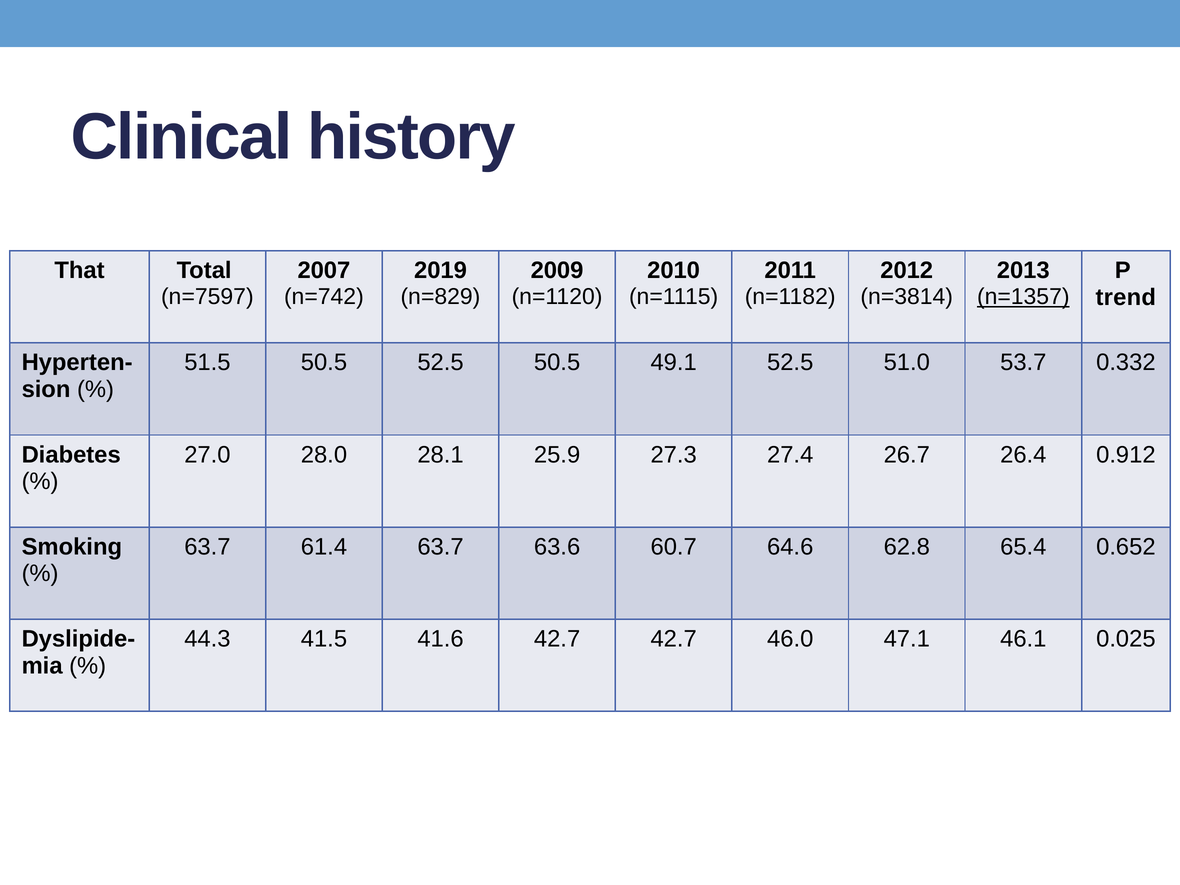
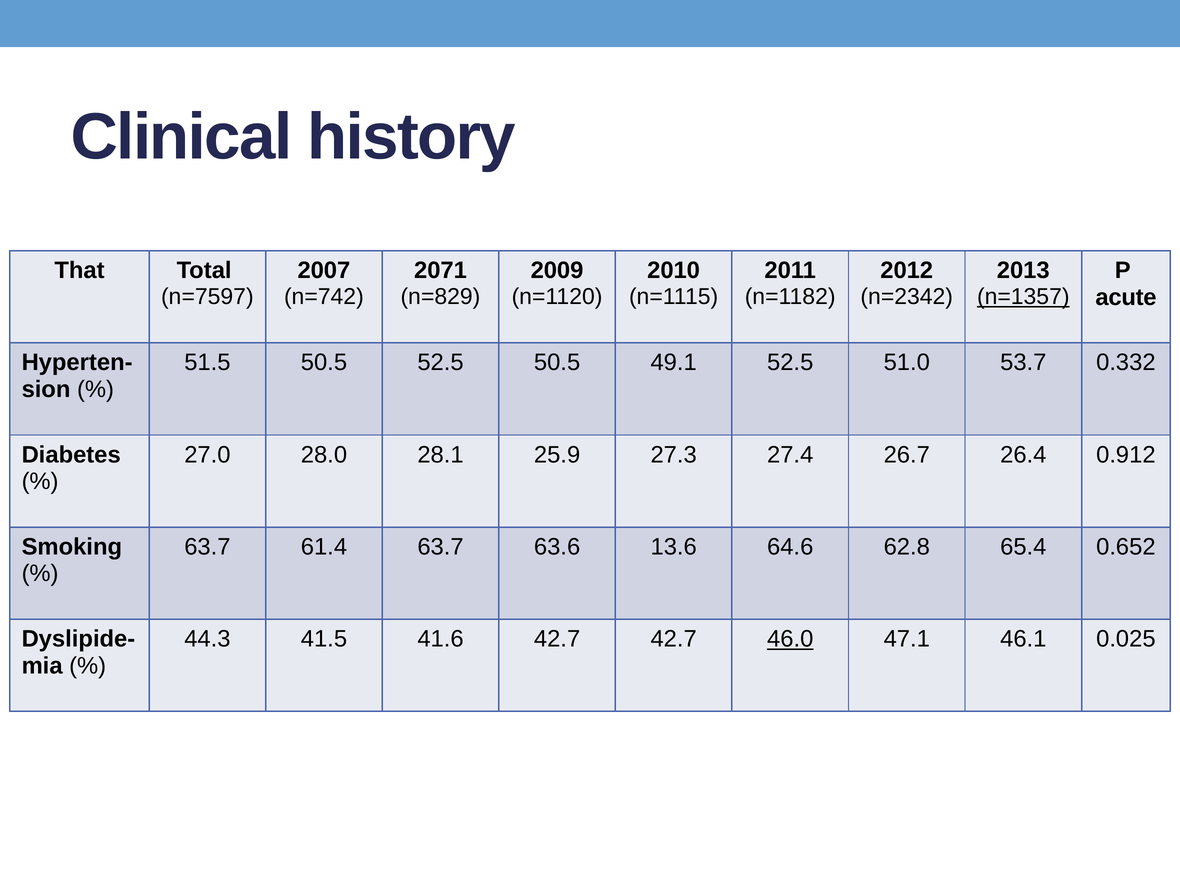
2019: 2019 -> 2071 (440, 270)
n=3814: n=3814 -> n=2342 (907, 297)
trend: trend -> acute (1126, 297)
60.7: 60.7 -> 13.6 (674, 547)
46.0 underline: none -> present (790, 639)
